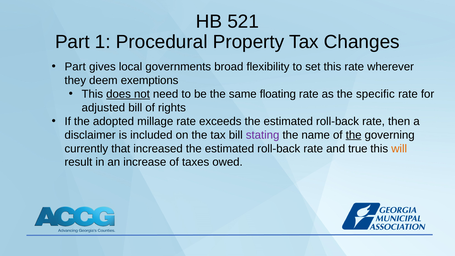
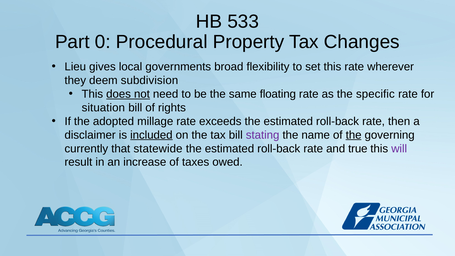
521: 521 -> 533 (243, 22)
1: 1 -> 0 (103, 42)
Part: Part -> Lieu (75, 67)
exemptions: exemptions -> subdivision (149, 80)
adjusted: adjusted -> situation (103, 108)
included underline: none -> present (151, 135)
increased: increased -> statewide (158, 149)
will colour: orange -> purple (399, 149)
